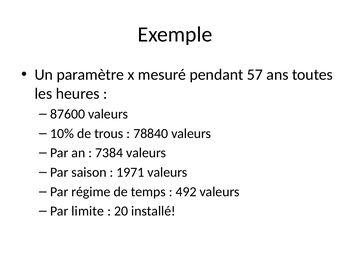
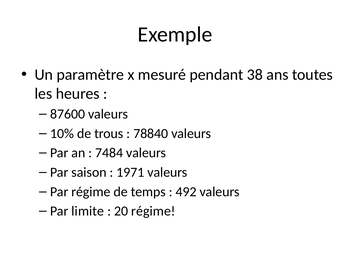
57: 57 -> 38 (255, 74)
7384: 7384 -> 7484 (109, 152)
20 installé: installé -> régime (153, 211)
